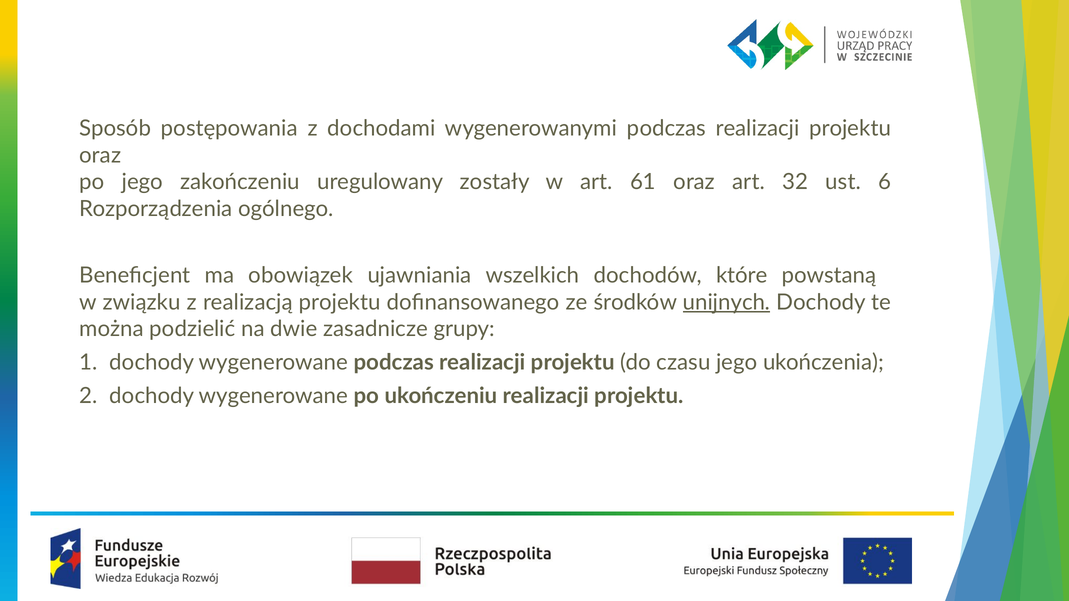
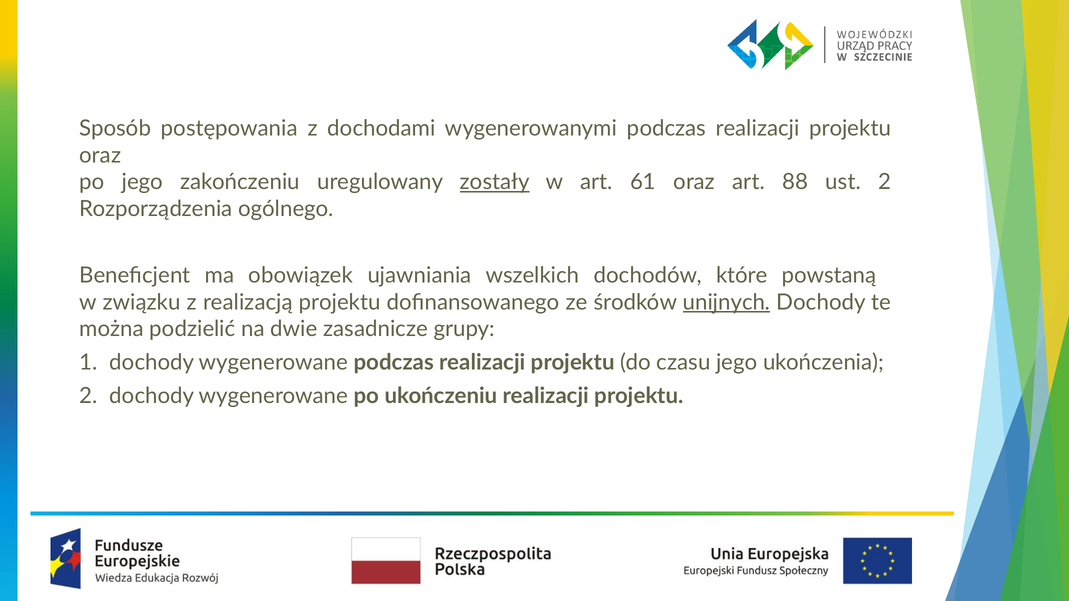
zostały underline: none -> present (495, 182)
32: 32 -> 88 (795, 182)
ust 6: 6 -> 2 (885, 182)
